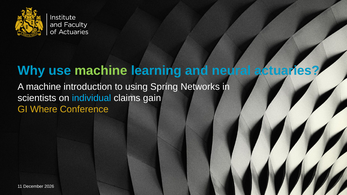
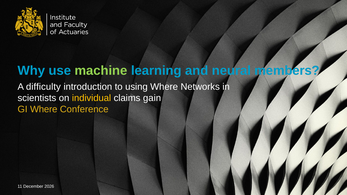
actuaries: actuaries -> members (287, 71)
A machine: machine -> difficulty (43, 87)
using Spring: Spring -> Where (164, 87)
individual colour: light blue -> yellow (92, 98)
